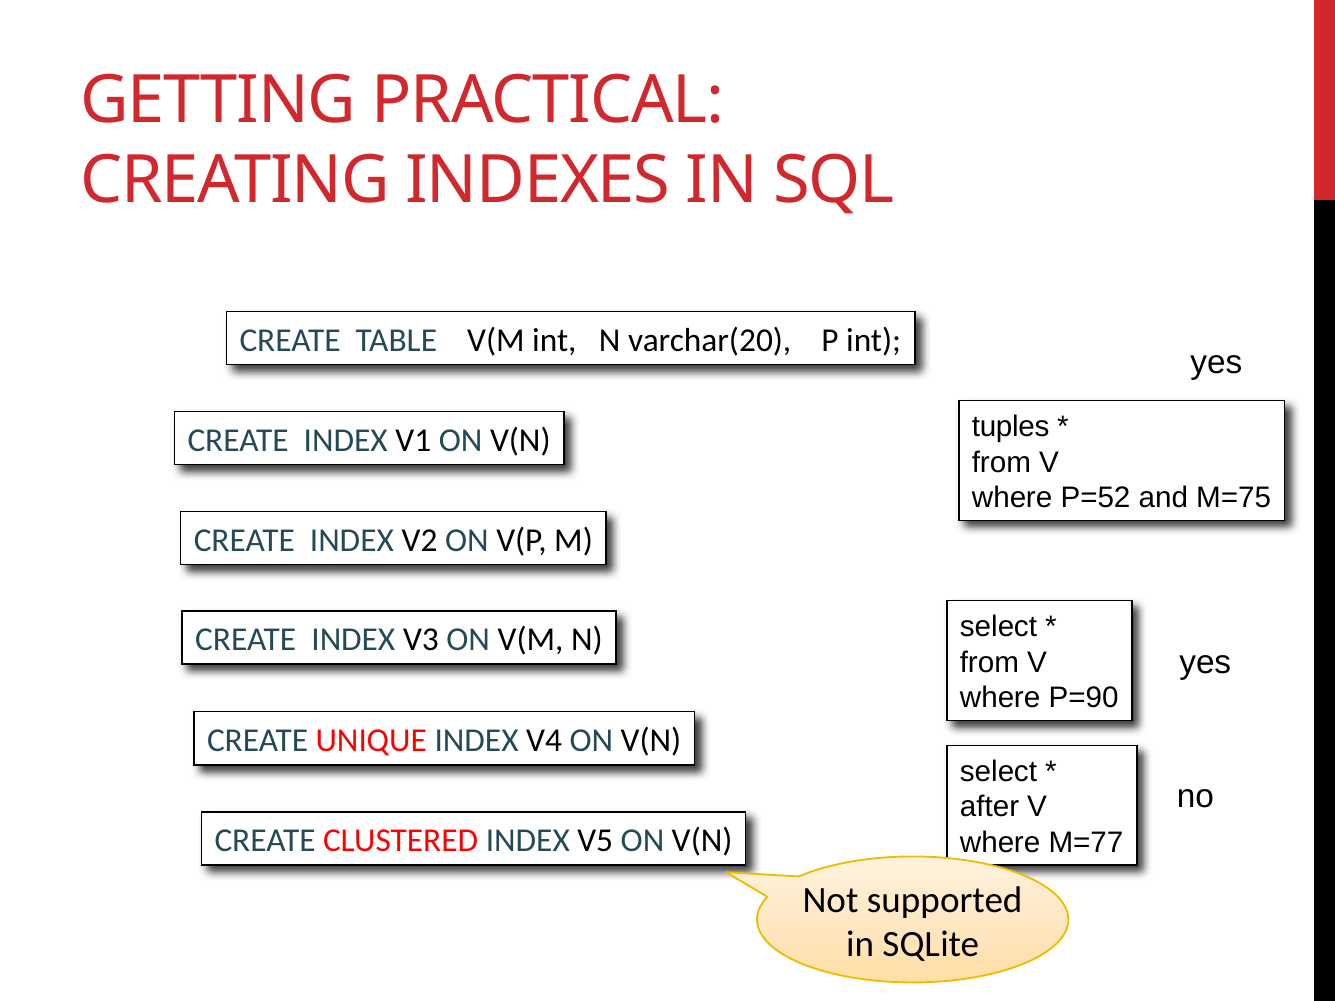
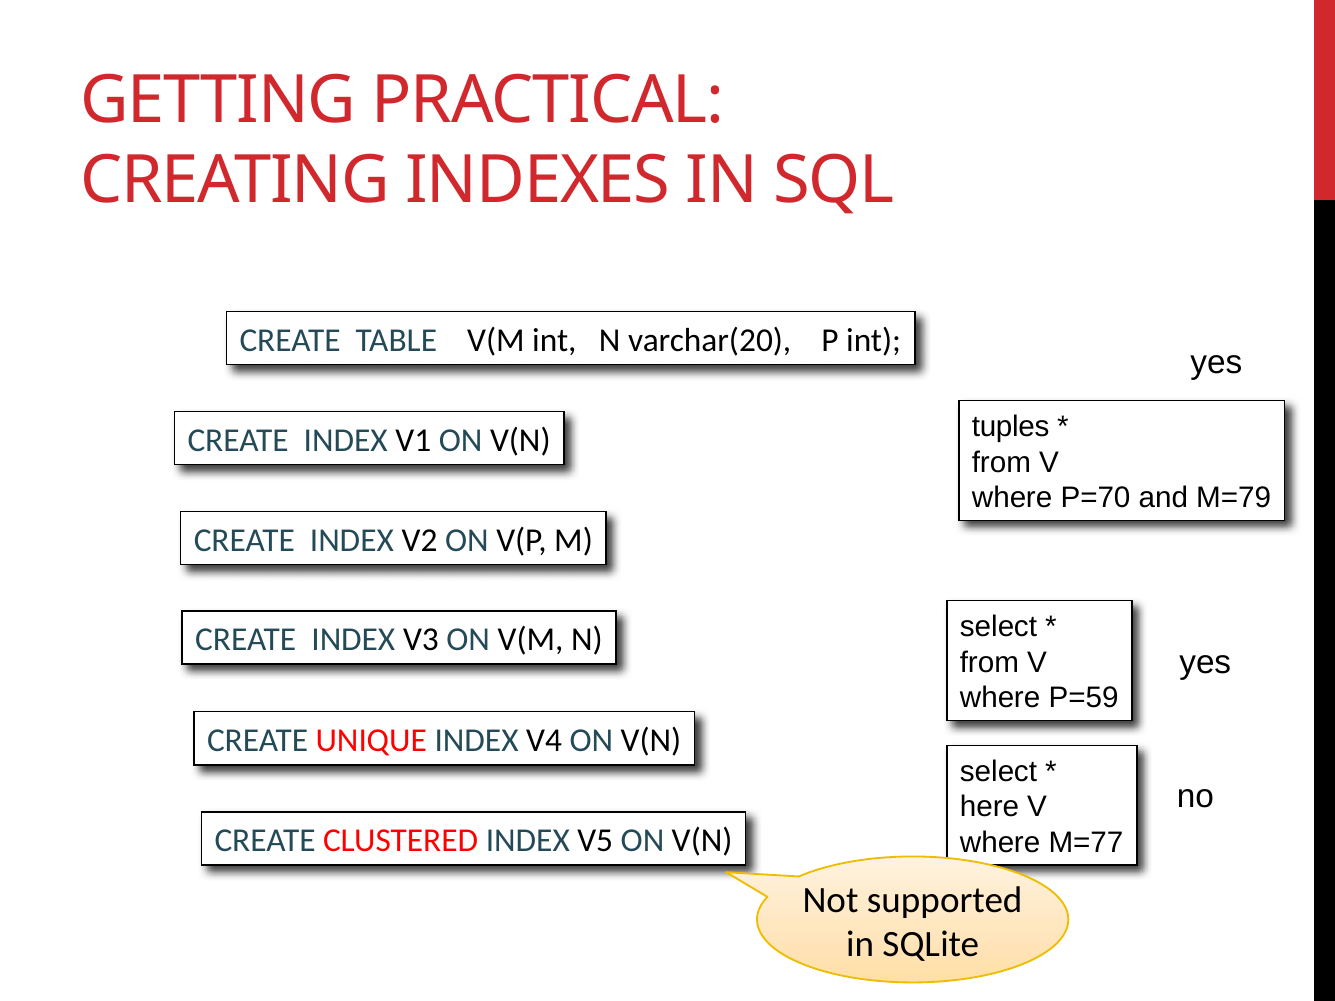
P=52: P=52 -> P=70 (1096, 498)
M=75: M=75 -> M=79 (1234, 498)
P=90: P=90 -> P=59 (1084, 698)
after: after -> here (990, 807)
